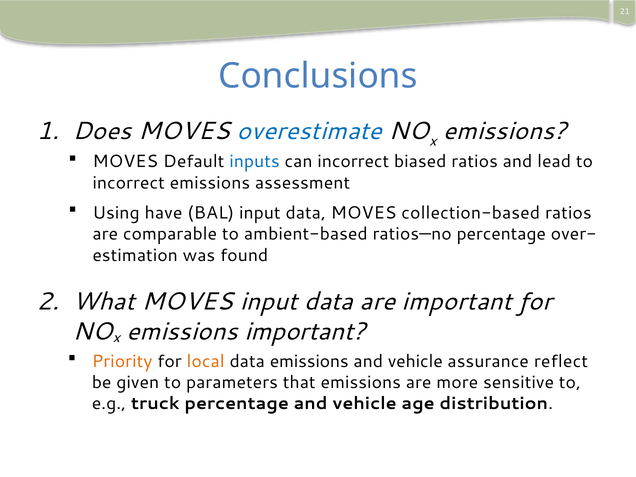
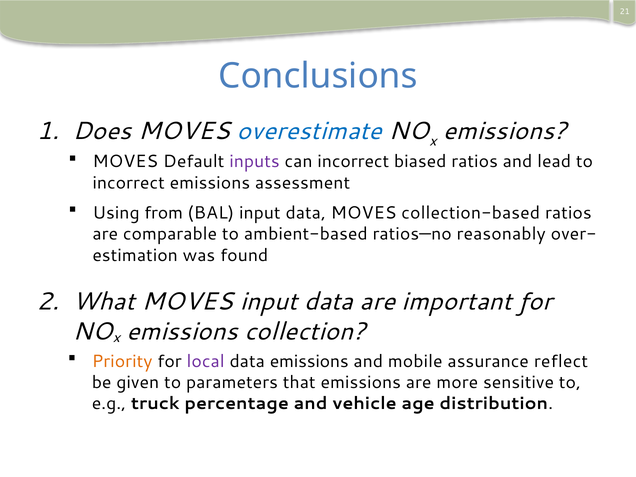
inputs colour: blue -> purple (254, 162)
have: have -> from (164, 213)
ratios—no percentage: percentage -> reasonably (501, 234)
emissions important: important -> collection (305, 331)
local colour: orange -> purple (206, 361)
vehicle: vehicle -> mobile (415, 361)
